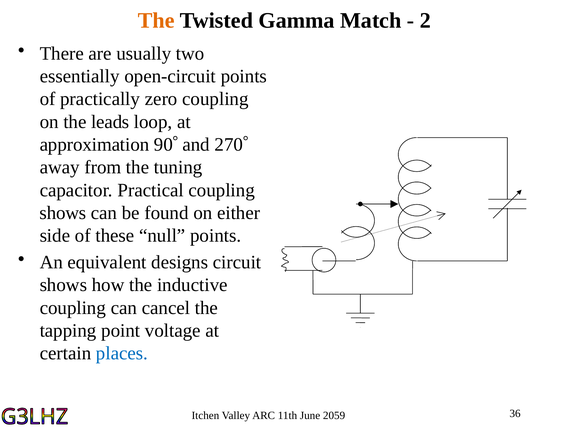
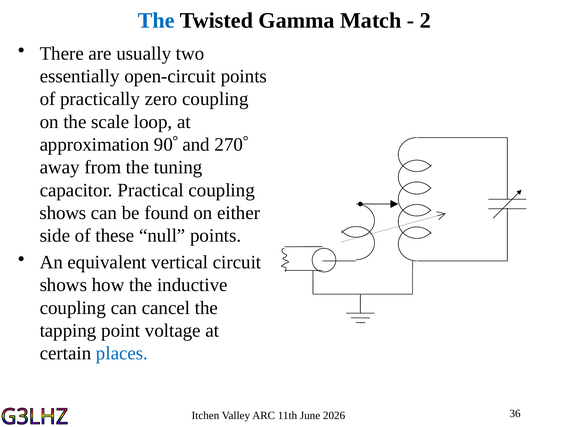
The colour: orange -> blue (156, 20)
leads: leads -> scale (110, 122)
designs: designs -> vertical (180, 262)
2059: 2059 -> 2026 (334, 415)
